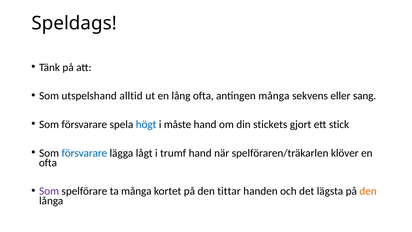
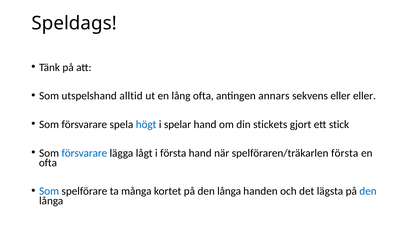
antingen många: många -> annars (274, 96)
eller sang: sang -> eller (364, 96)
måste: måste -> spelar (178, 124)
i trumf: trumf -> första (173, 153)
spelföraren/träkarlen klöver: klöver -> första (345, 153)
Som colour: purple -> blue (49, 191)
kortet på den tittar: tittar -> långa (229, 191)
den colour: orange -> blue (368, 191)
